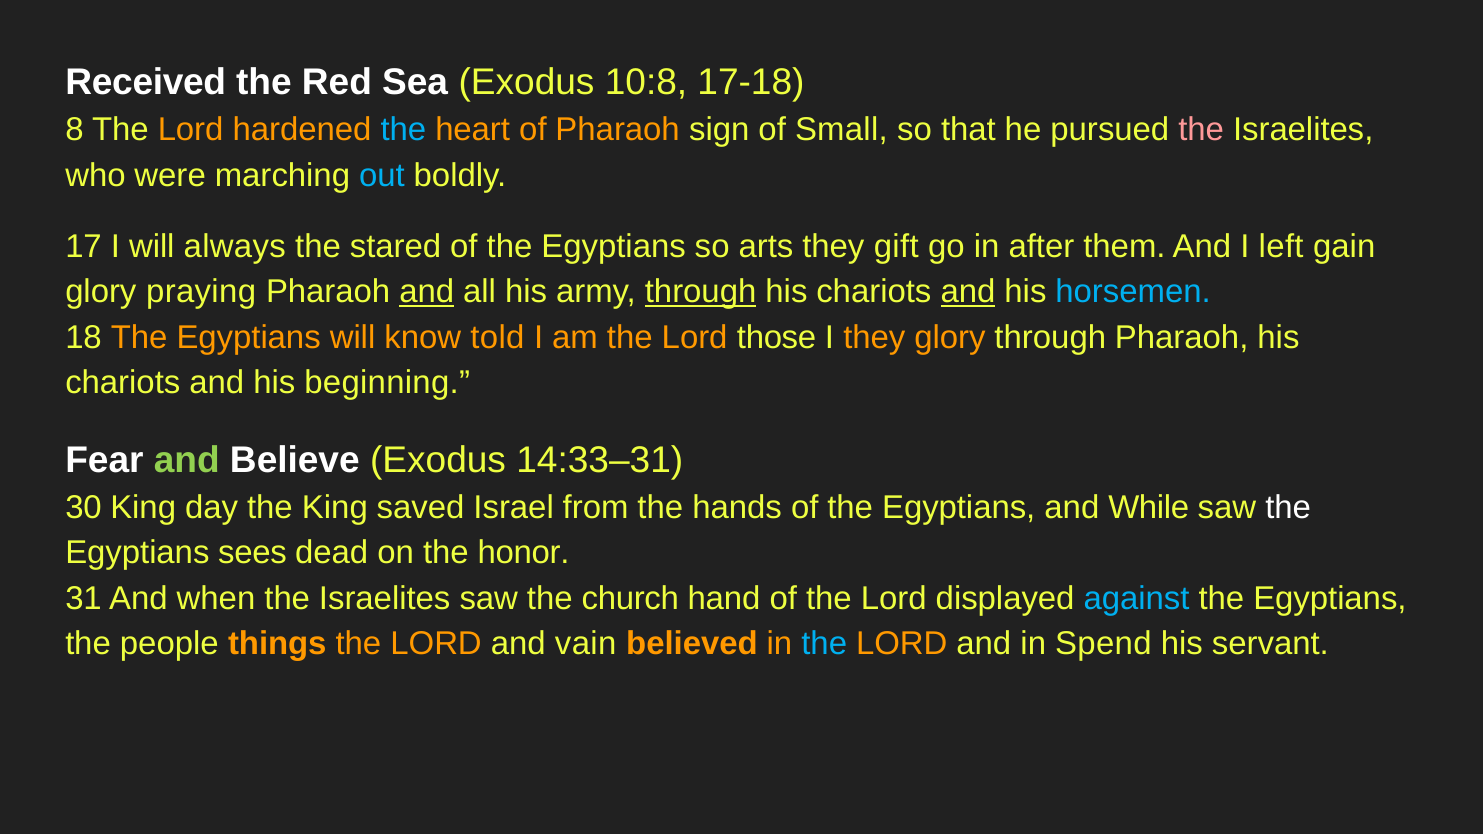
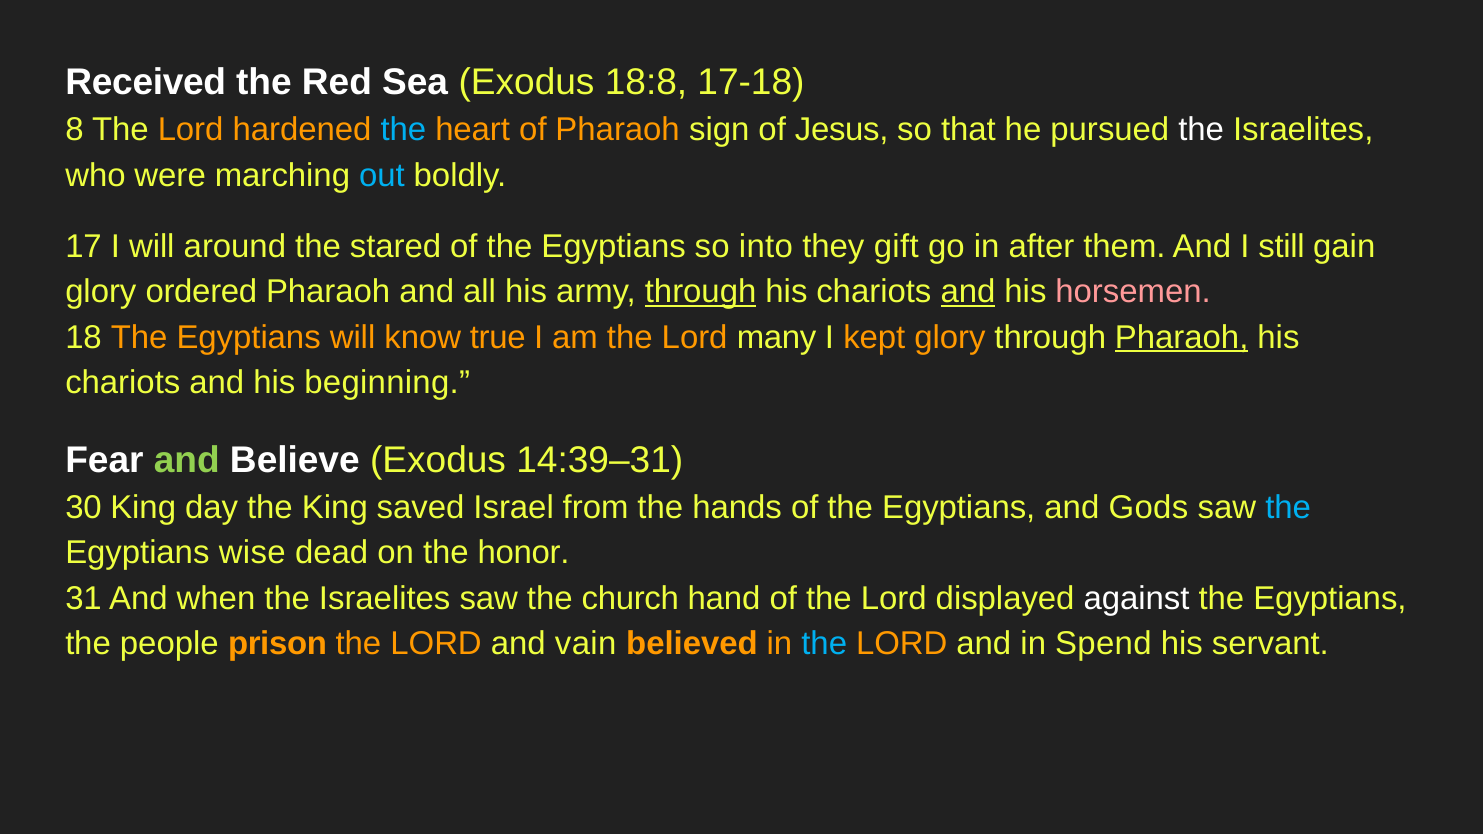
10:8: 10:8 -> 18:8 (646, 82)
Small: Small -> Jesus (842, 130)
the colour: pink -> white (1201, 130)
always: always -> around (235, 246)
arts: arts -> into (766, 246)
left: left -> still (1282, 246)
praying: praying -> ordered (201, 292)
and underline: present -> none (427, 292)
horsemen colour: light blue -> pink (1133, 292)
told: told -> true (498, 337)
those: those -> many (777, 337)
I they: they -> kept (874, 337)
Pharaoh underline: none -> present (1182, 337)
14:33–31: 14:33–31 -> 14:39–31 (600, 460)
While: While -> Gods (1148, 508)
the colour: white -> light blue (1288, 508)
sees: sees -> wise (252, 553)
against colour: light blue -> white (1137, 599)
things: things -> prison (277, 644)
